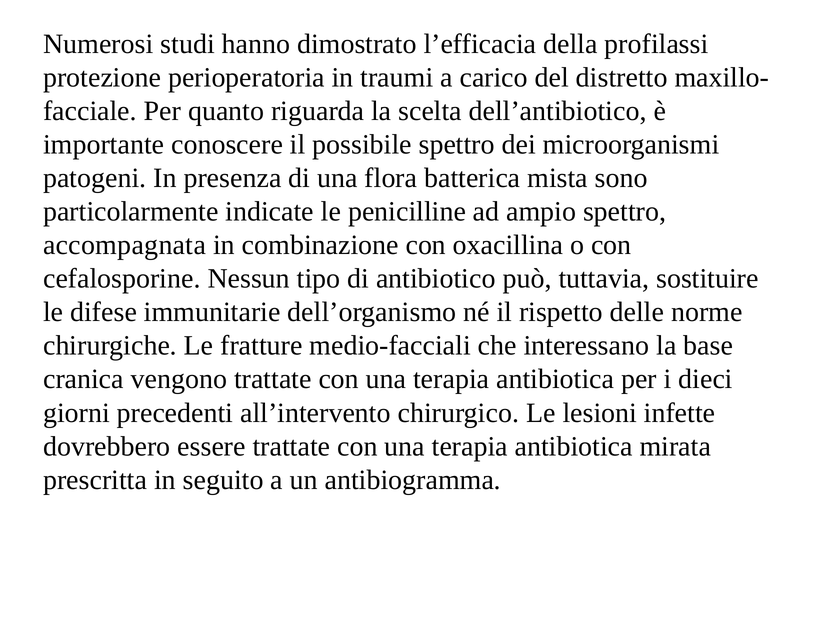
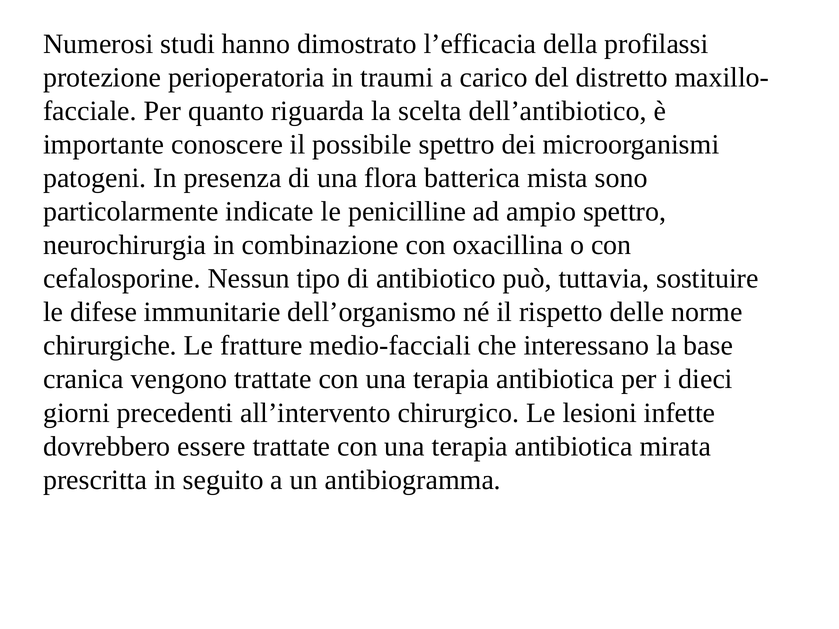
accompagnata: accompagnata -> neurochirurgia (125, 245)
